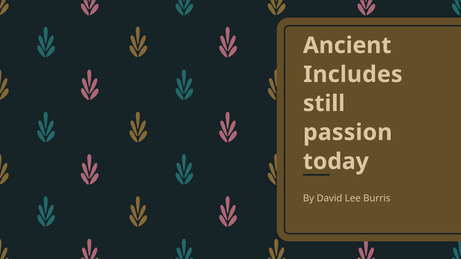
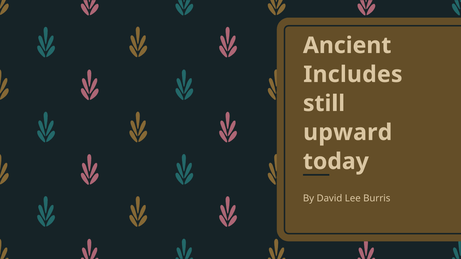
passion: passion -> upward (348, 133)
